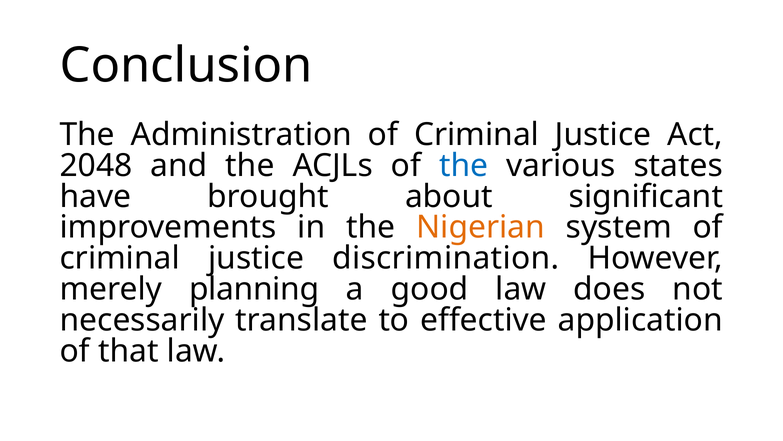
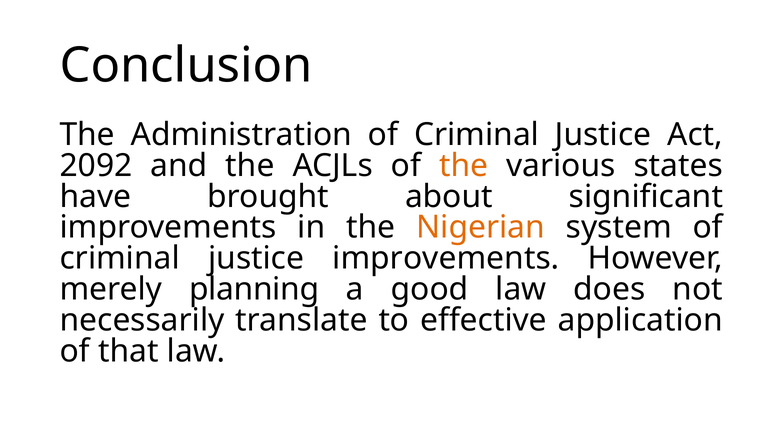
2048: 2048 -> 2092 (96, 165)
the colour: blue -> orange (464, 165)
justice discrimination: discrimination -> improvements (446, 258)
